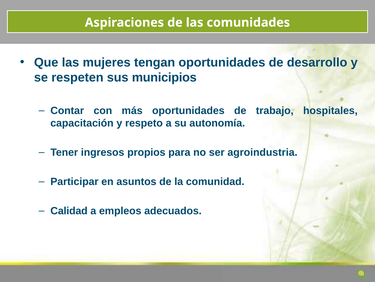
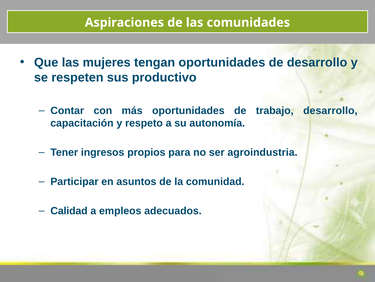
municipios: municipios -> productivo (164, 77)
trabajo hospitales: hospitales -> desarrollo (330, 110)
